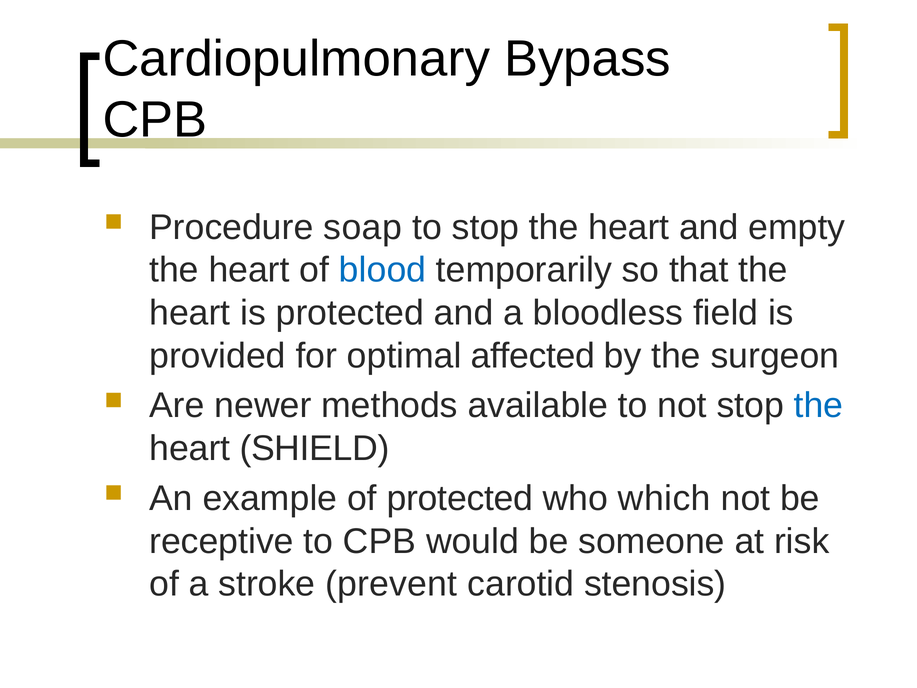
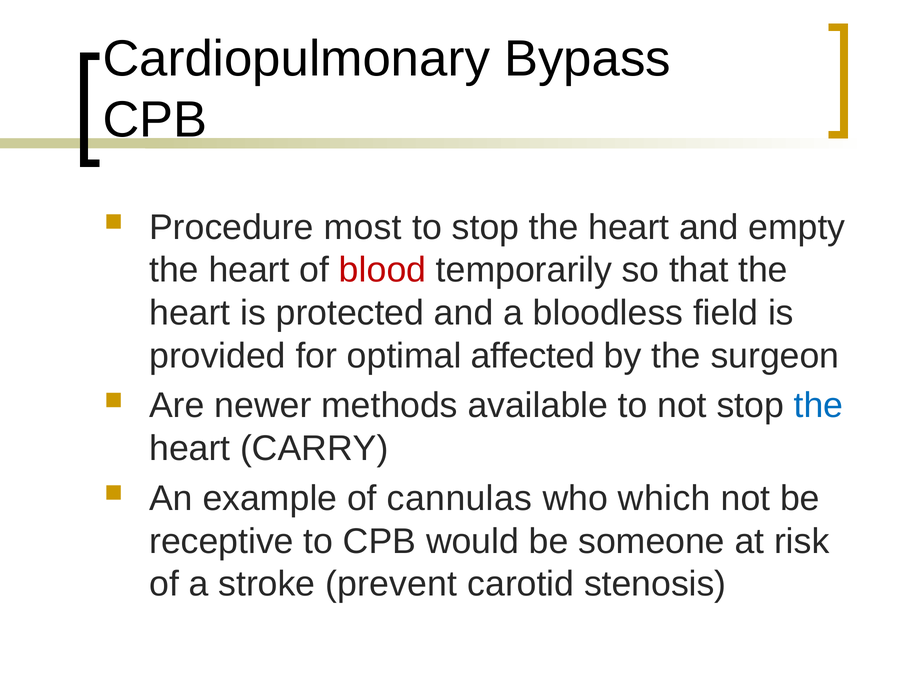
soap: soap -> most (363, 227)
blood colour: blue -> red (383, 270)
SHIELD: SHIELD -> CARRY (314, 448)
of protected: protected -> cannulas (460, 498)
